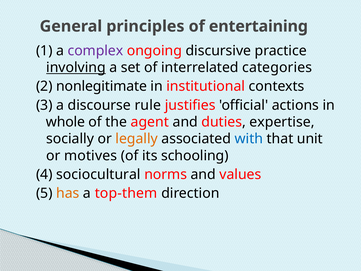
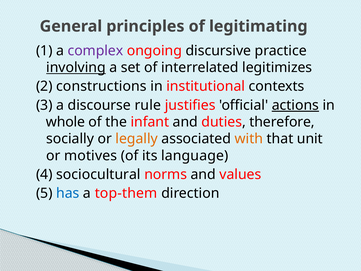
entertaining: entertaining -> legitimating (258, 26)
categories: categories -> legitimizes (277, 67)
nonlegitimate: nonlegitimate -> constructions (101, 86)
actions underline: none -> present (295, 105)
agent: agent -> infant (150, 122)
expertise: expertise -> therefore (282, 122)
with colour: blue -> orange (249, 139)
schooling: schooling -> language (195, 156)
has colour: orange -> blue (68, 193)
